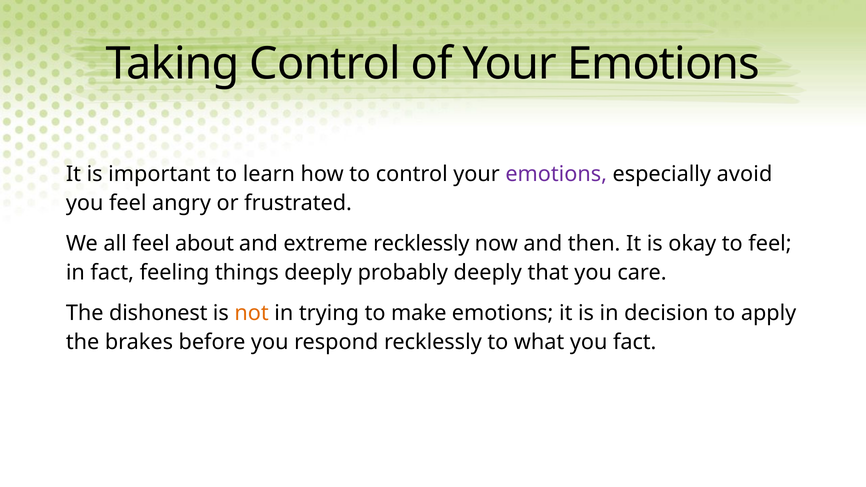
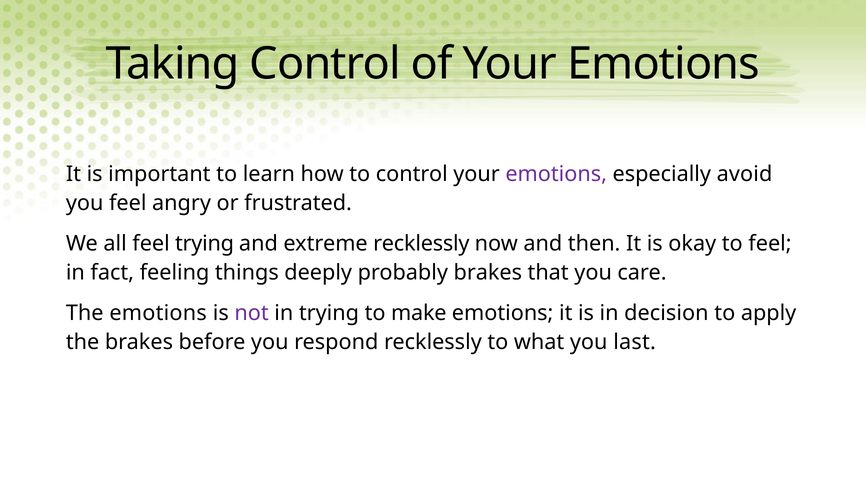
feel about: about -> trying (205, 244)
probably deeply: deeply -> brakes (488, 273)
The dishonest: dishonest -> emotions (158, 313)
not colour: orange -> purple (252, 313)
you fact: fact -> last (635, 342)
